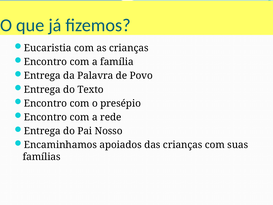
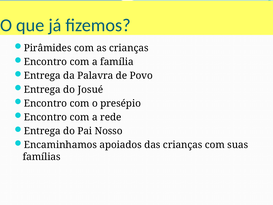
Eucaristia: Eucaristia -> Pirâmides (48, 48)
Texto: Texto -> Josué (90, 89)
